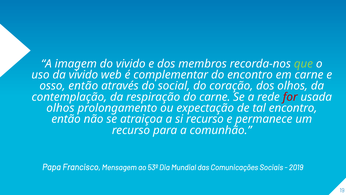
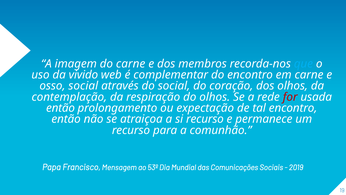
do vivido: vivido -> carne (131, 64)
que colour: light green -> light blue (303, 64)
osso então: então -> social (83, 86)
do carne: carne -> olhos (215, 97)
olhos: olhos -> então (60, 108)
